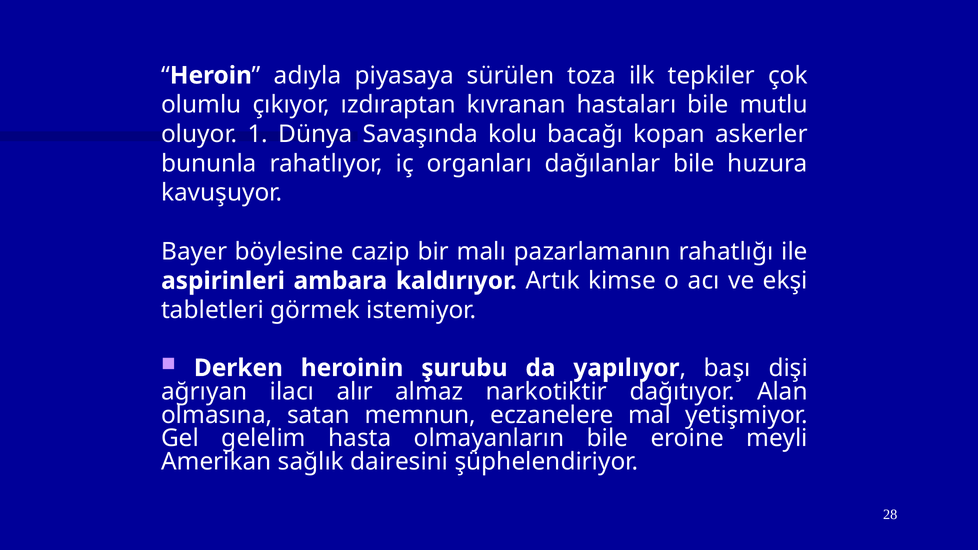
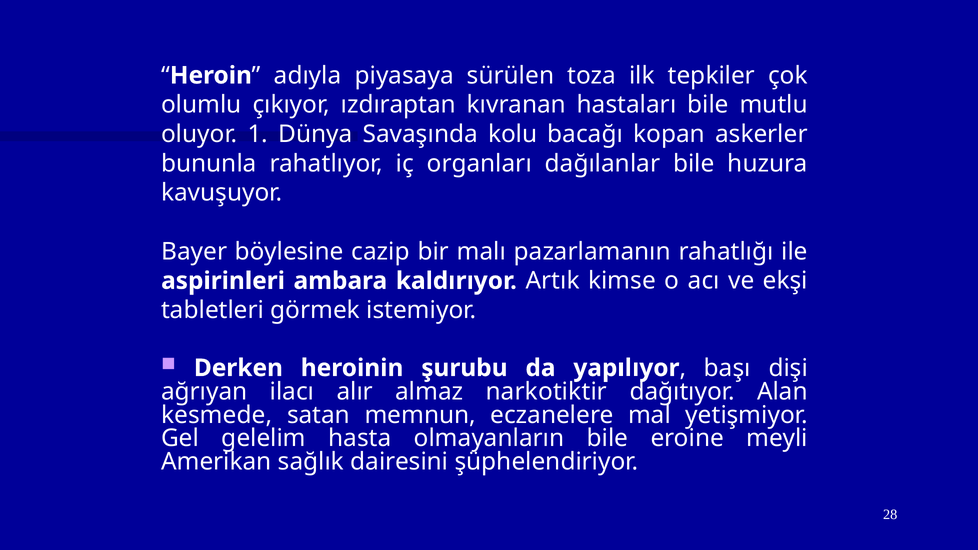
olmasına: olmasına -> kesmede (217, 415)
